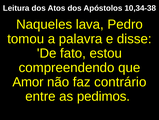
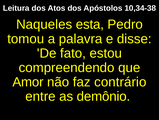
lava: lava -> esta (90, 24)
pedimos: pedimos -> demônio (103, 96)
